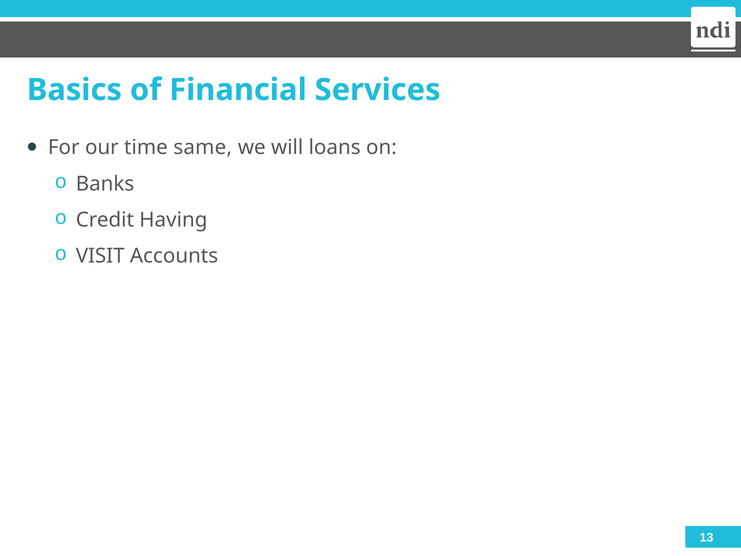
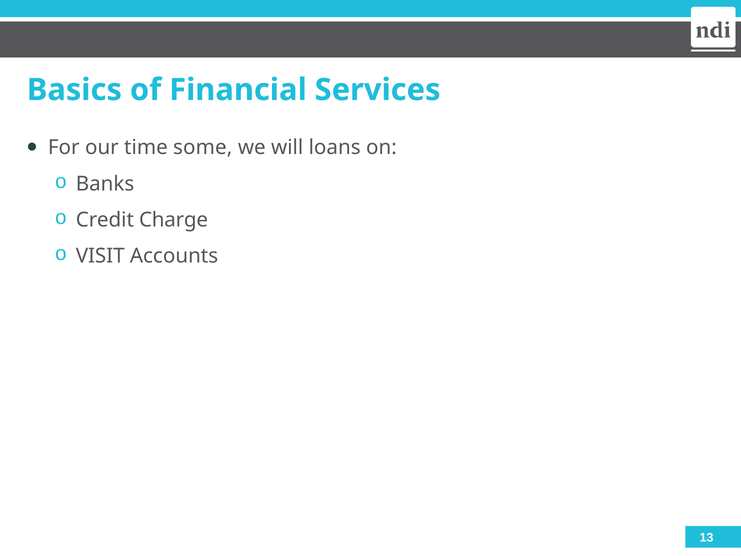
same: same -> some (203, 148)
Having: Having -> Charge (174, 220)
